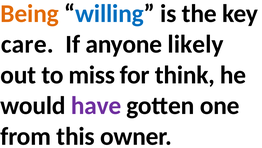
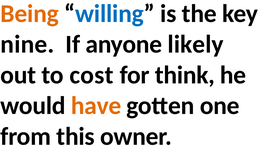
care: care -> nine (27, 44)
miss: miss -> cost (91, 75)
have colour: purple -> orange (96, 105)
